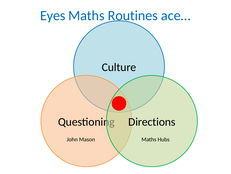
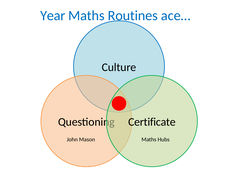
Eyes: Eyes -> Year (53, 15)
Directions: Directions -> Certificate (152, 121)
